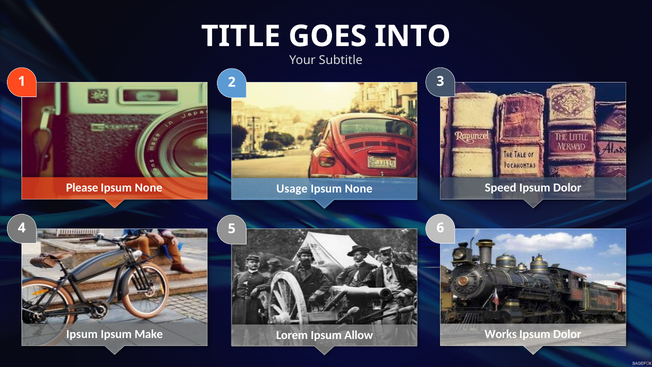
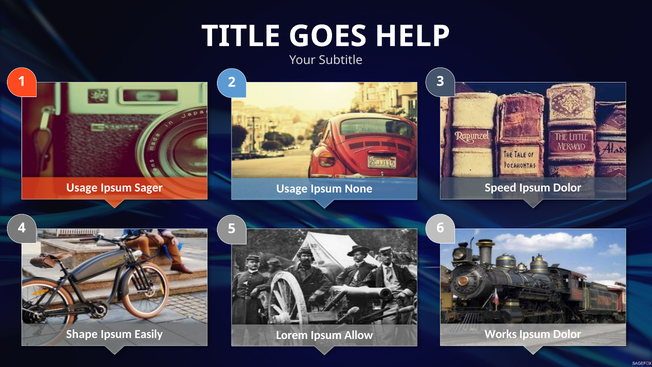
INTO: INTO -> HELP (412, 36)
Please: Please -> Usage (82, 188)
None: None -> Sager (149, 188)
Ipsum: Ipsum -> Shape (82, 334)
Make: Make -> Easily (149, 334)
